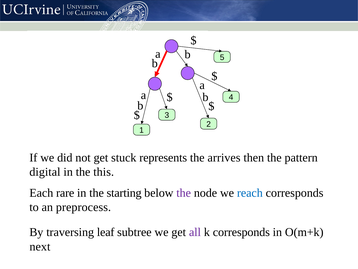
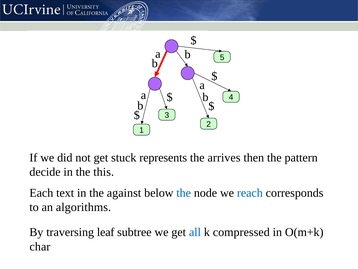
digital: digital -> decide (45, 172)
rare: rare -> text (65, 192)
starting: starting -> against (124, 192)
the colour: purple -> blue (184, 192)
preprocess: preprocess -> algorithms (83, 207)
all colour: purple -> blue (195, 232)
k corresponds: corresponds -> compressed (241, 232)
next: next -> char (40, 246)
